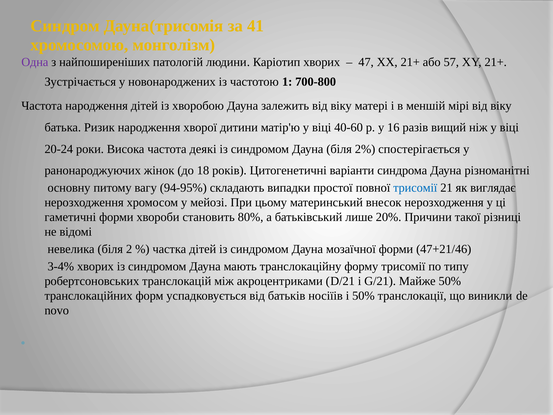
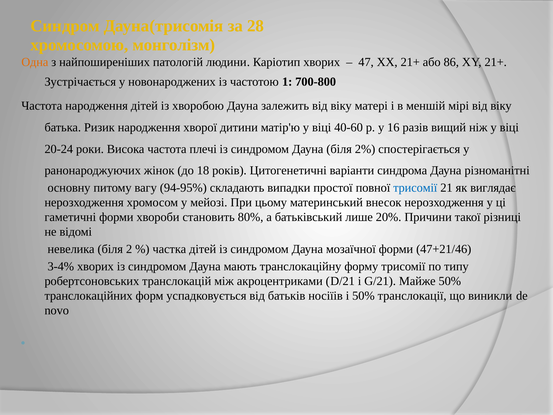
41: 41 -> 28 (255, 26)
Одна colour: purple -> orange (35, 62)
57: 57 -> 86 (451, 62)
деякі: деякі -> плечі (203, 149)
